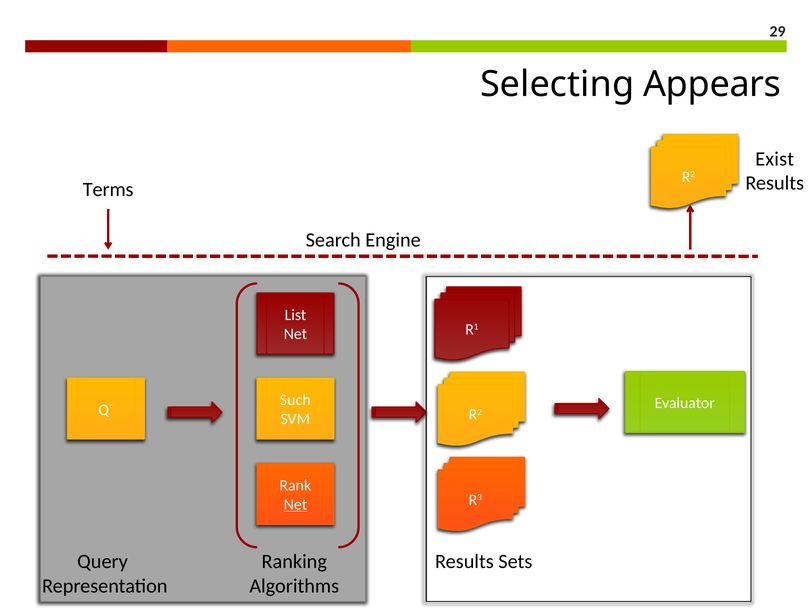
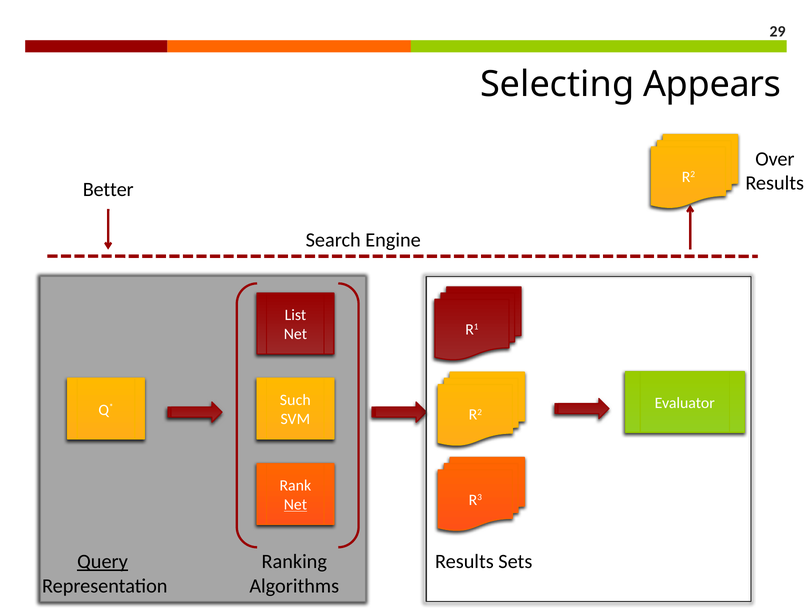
Exist: Exist -> Over (775, 159)
Terms: Terms -> Better (108, 190)
Query underline: none -> present (103, 562)
